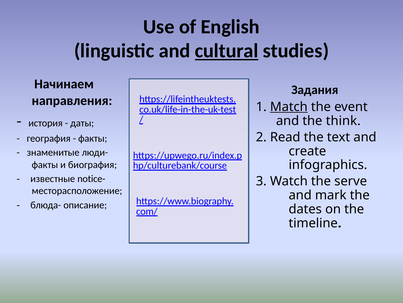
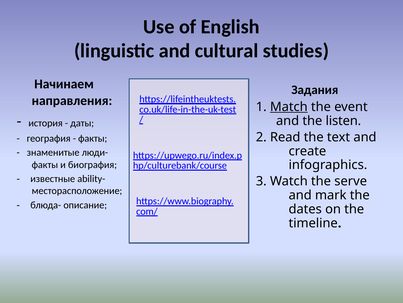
cultural underline: present -> none (227, 51)
think: think -> listen (343, 121)
notice-: notice- -> ability- (91, 178)
